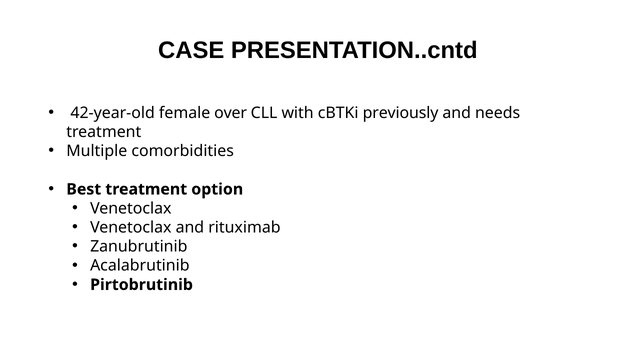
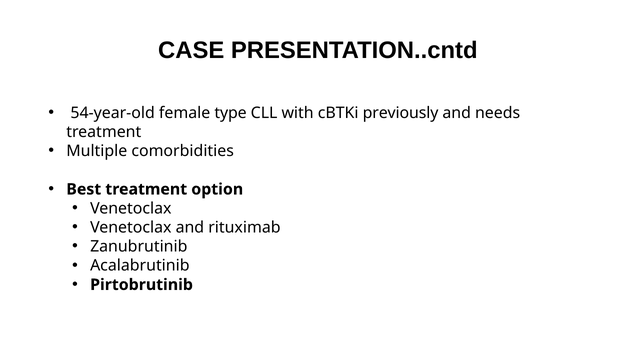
42-year-old: 42-year-old -> 54-year-old (113, 113)
over: over -> type (231, 113)
